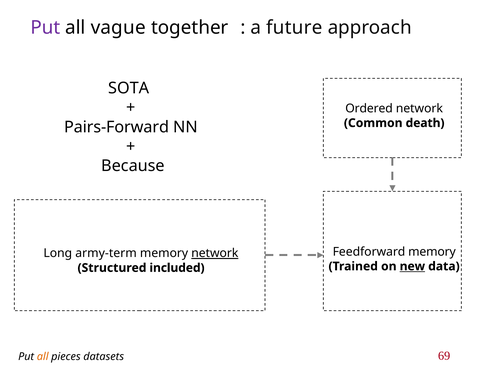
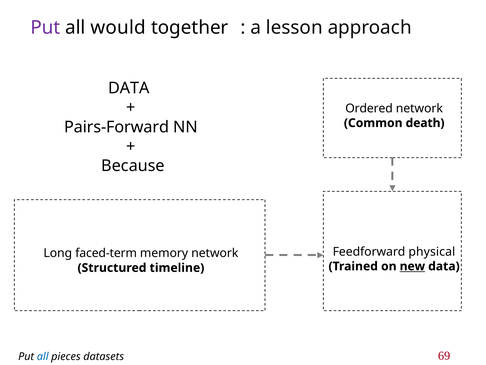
vague: vague -> would (118, 27)
future: future -> lesson (294, 28)
SOTA: SOTA -> DATA (129, 88)
Feedforward memory: memory -> physical (432, 251)
army-term: army-term -> faced-term (106, 253)
network underline: present -> none (215, 253)
included: included -> timeline (177, 267)
all colour: orange -> blue (43, 356)
